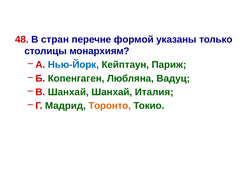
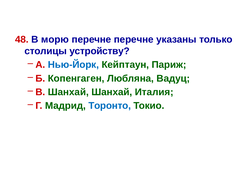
стран: стран -> морю (55, 39)
перечне формой: формой -> перечне (134, 39)
монархиям: монархиям -> устройству (99, 51)
Торонто colour: orange -> blue (110, 106)
